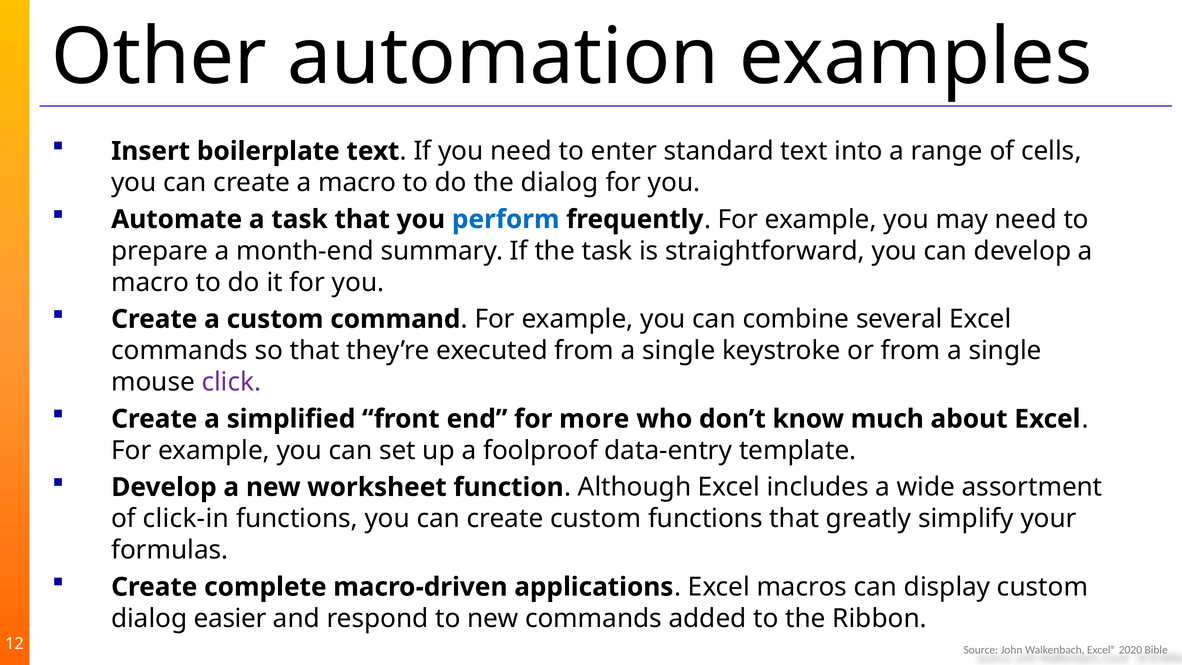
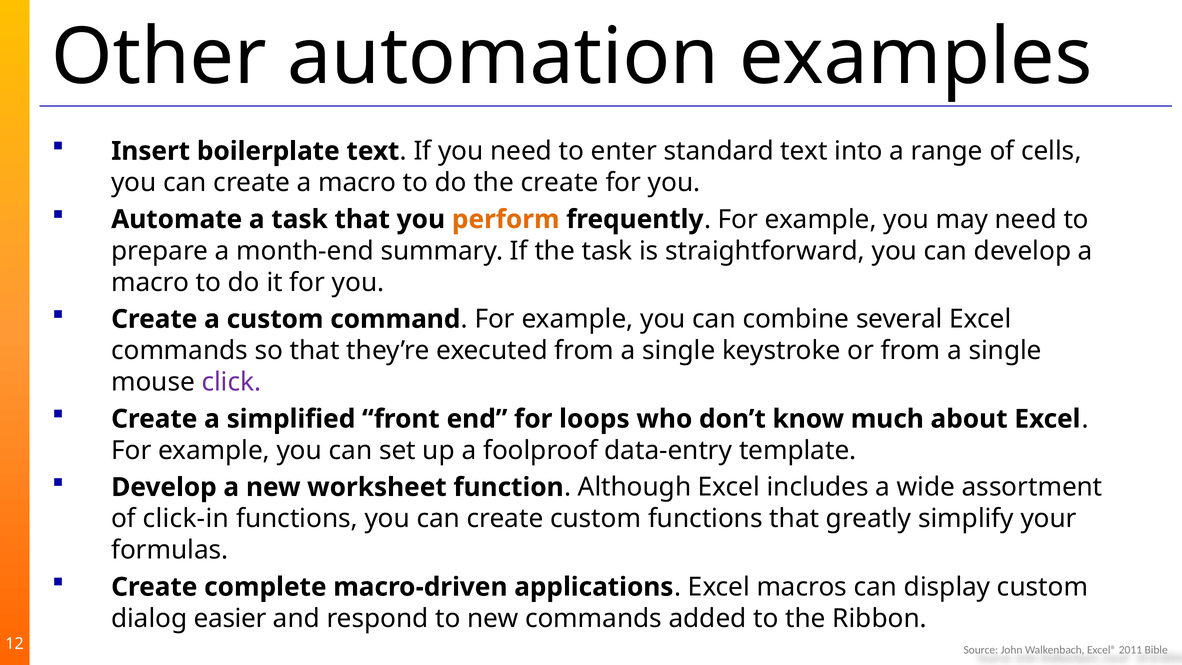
the dialog: dialog -> create (560, 183)
perform colour: blue -> orange (506, 219)
more: more -> loops (594, 419)
2020: 2020 -> 2011 (1130, 650)
